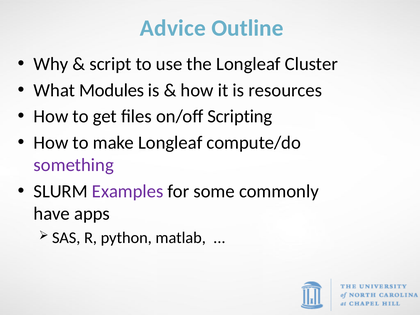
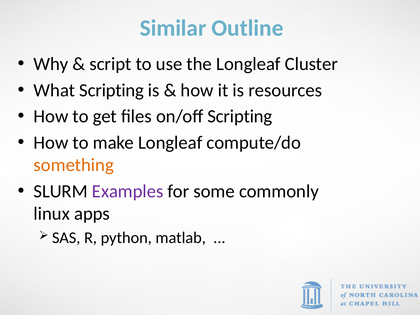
Advice: Advice -> Similar (173, 28)
What Modules: Modules -> Scripting (112, 90)
something colour: purple -> orange (74, 165)
have: have -> linux (52, 214)
